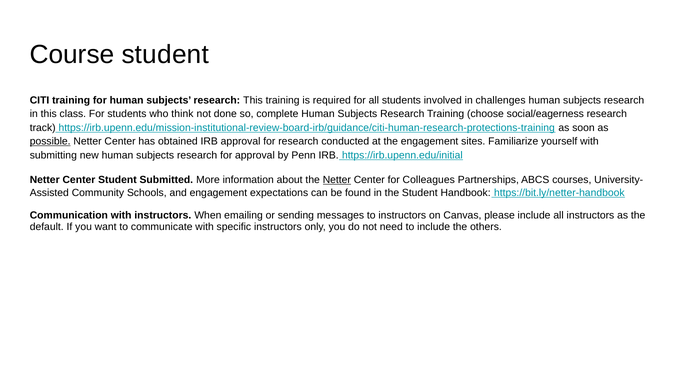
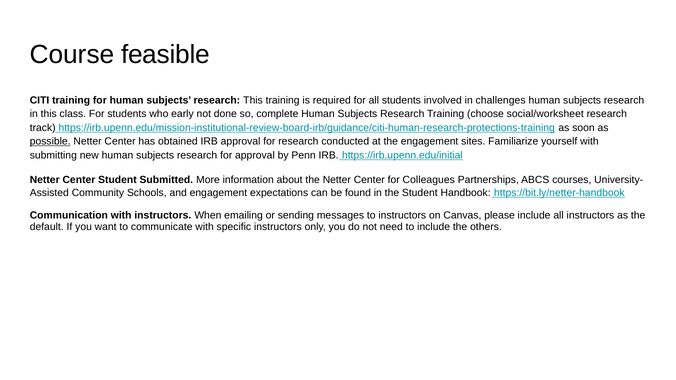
Course student: student -> feasible (165, 55)
think: think -> early (182, 114)
social/eagerness: social/eagerness -> social/worksheet (545, 114)
Netter underline: present -> none (337, 180)
